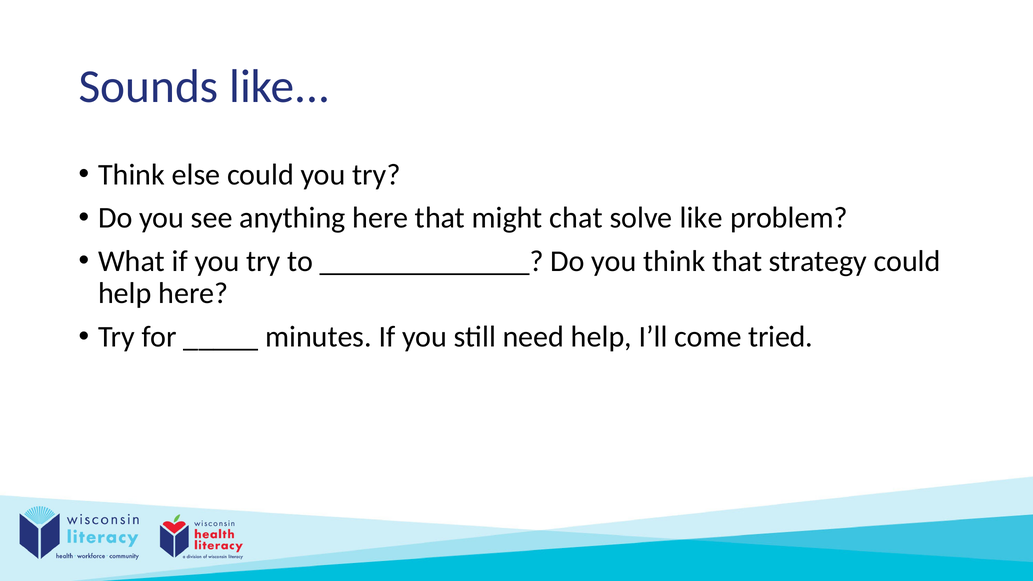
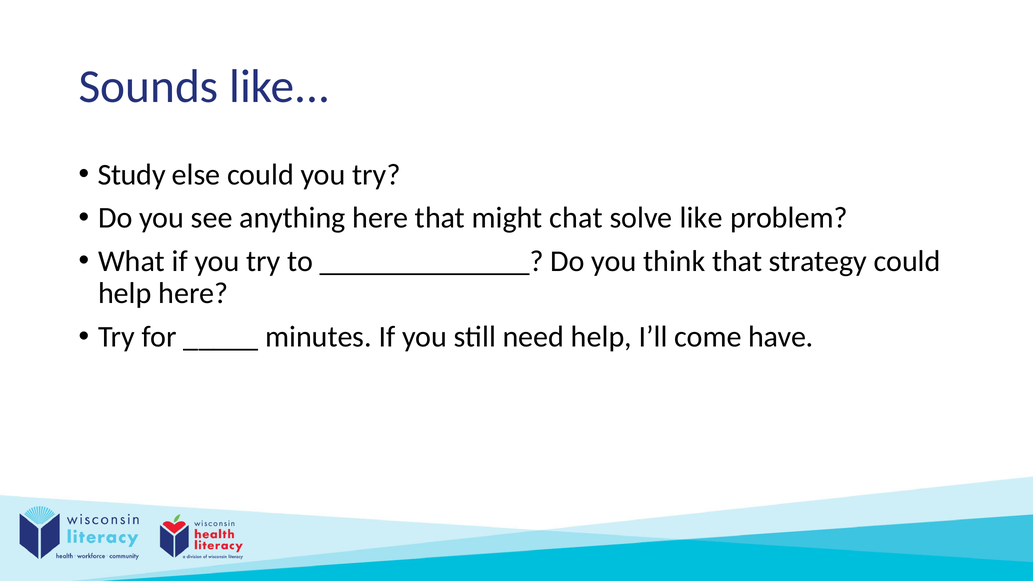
Think: Think -> Study (132, 175)
tried: tried -> have (781, 337)
